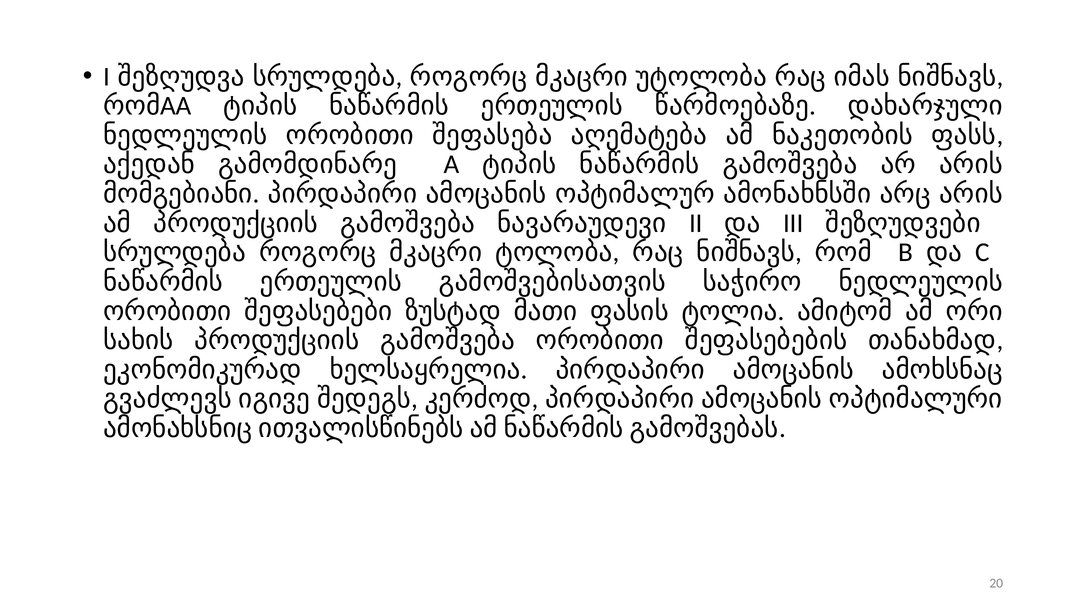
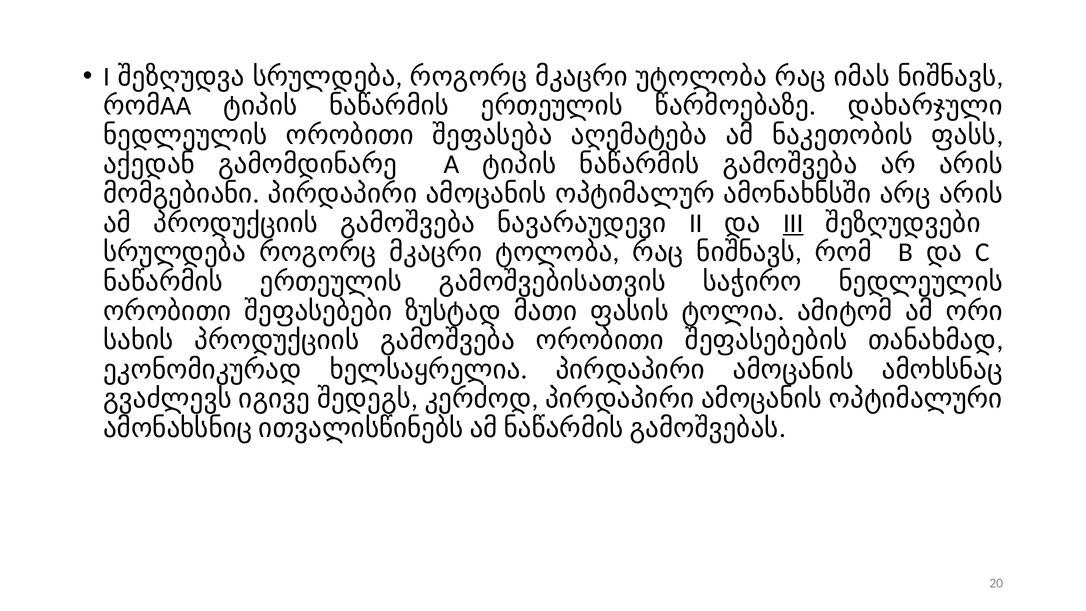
III underline: none -> present (793, 223)
